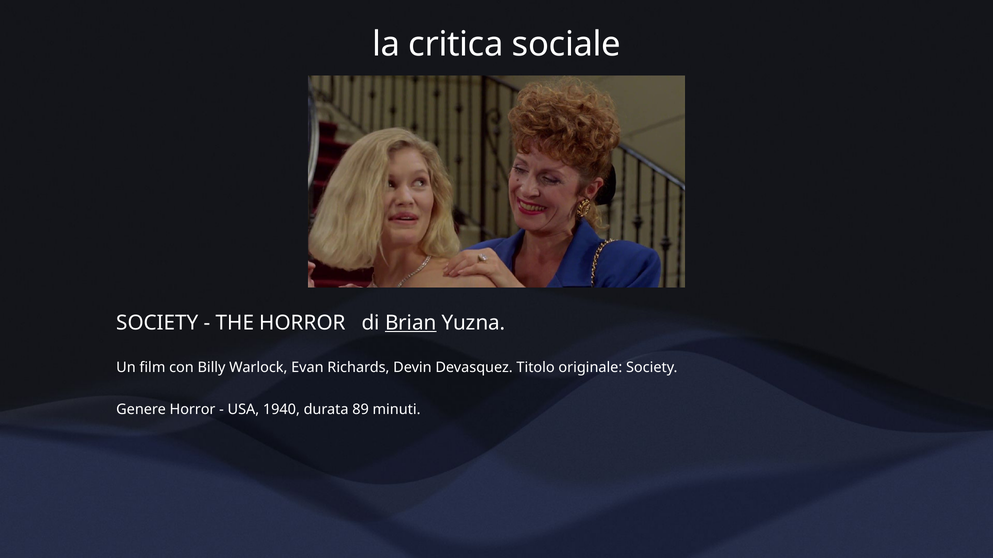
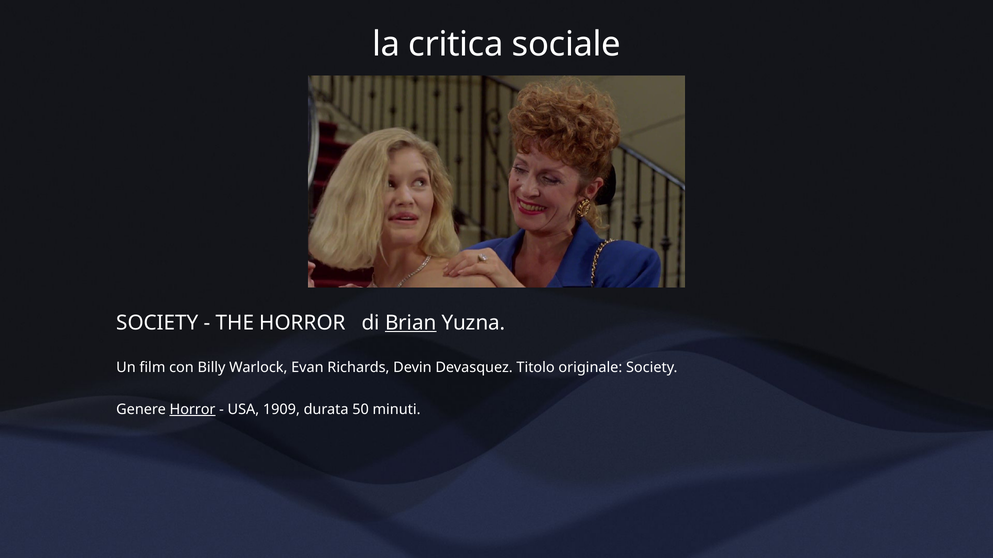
Horror underline: none -> present (193, 410)
1940: 1940 -> 1909 (281, 410)
89: 89 -> 50 (361, 410)
